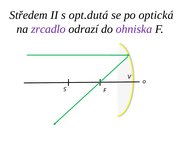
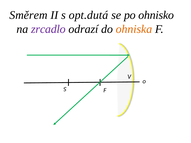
Středem: Středem -> Směrem (28, 15)
optická: optická -> ohnisko (156, 15)
ohniska colour: purple -> orange (134, 29)
